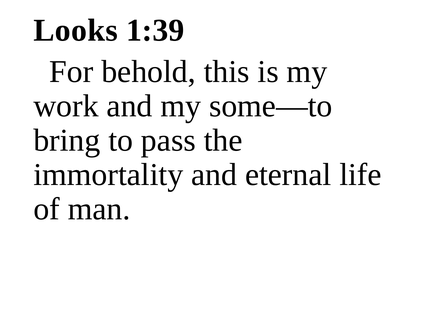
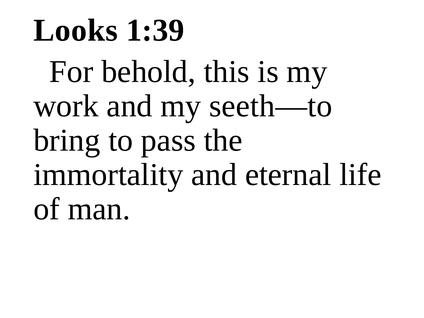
some—to: some—to -> seeth—to (271, 106)
